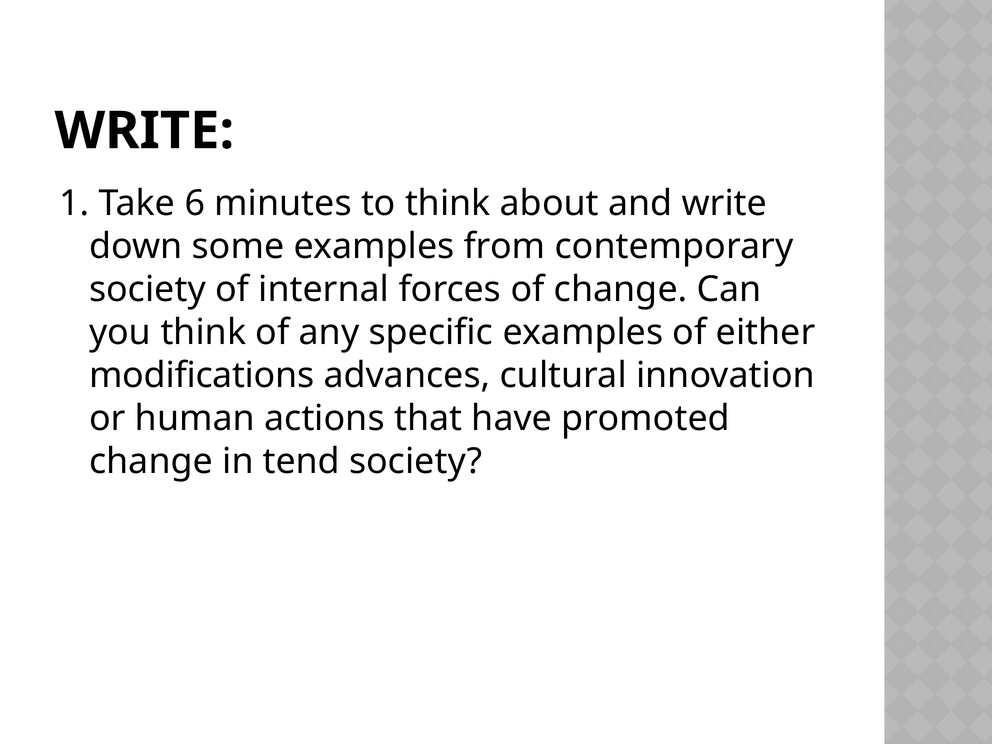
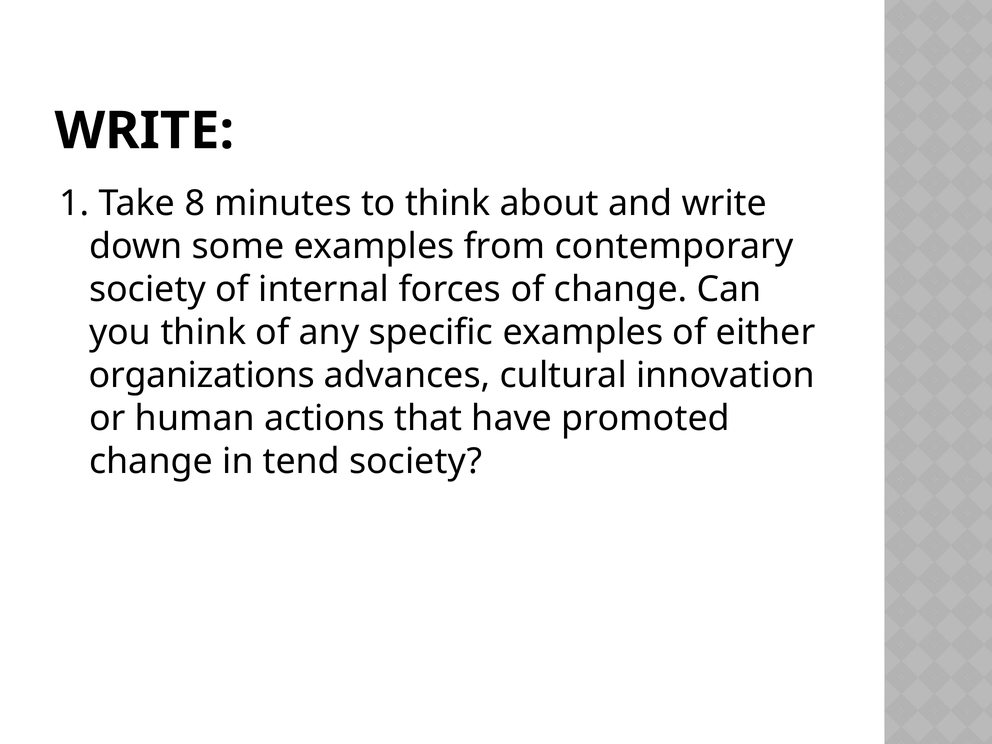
6: 6 -> 8 (195, 203)
modifications: modifications -> organizations (202, 375)
